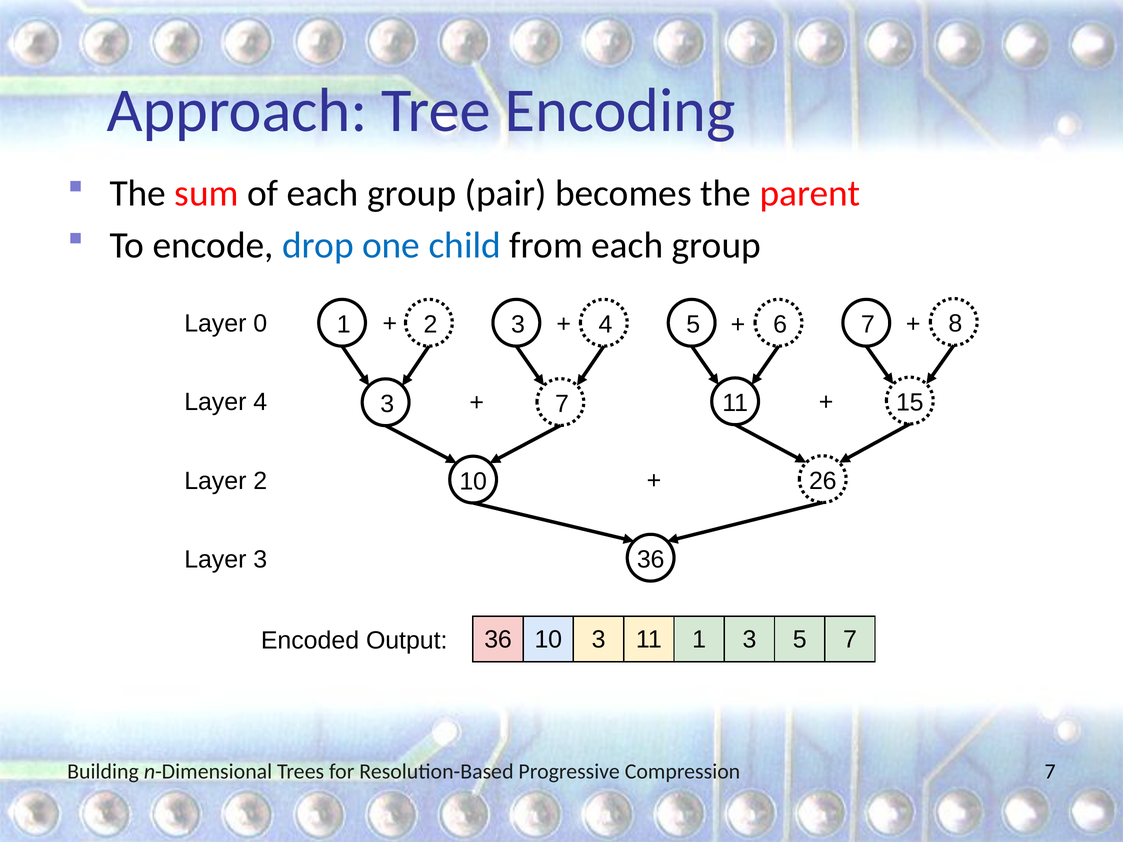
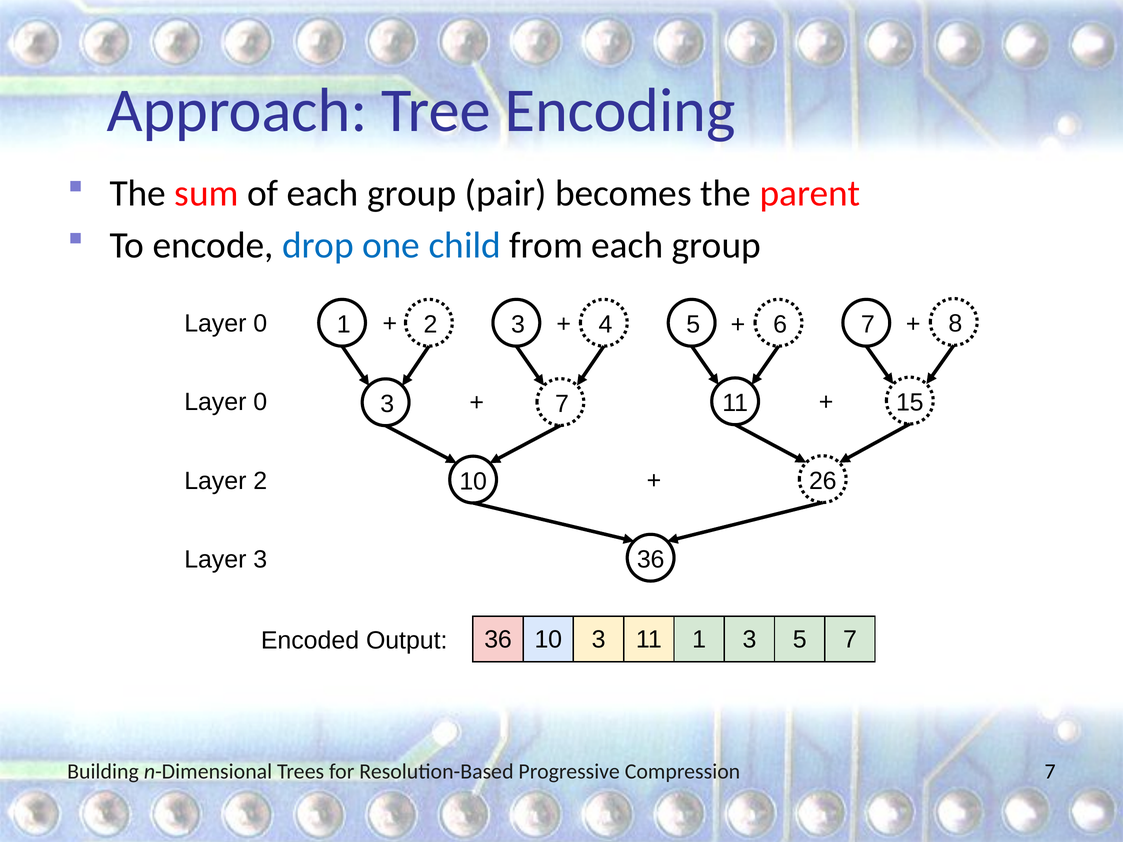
4: 4 -> 0 (260, 402)
